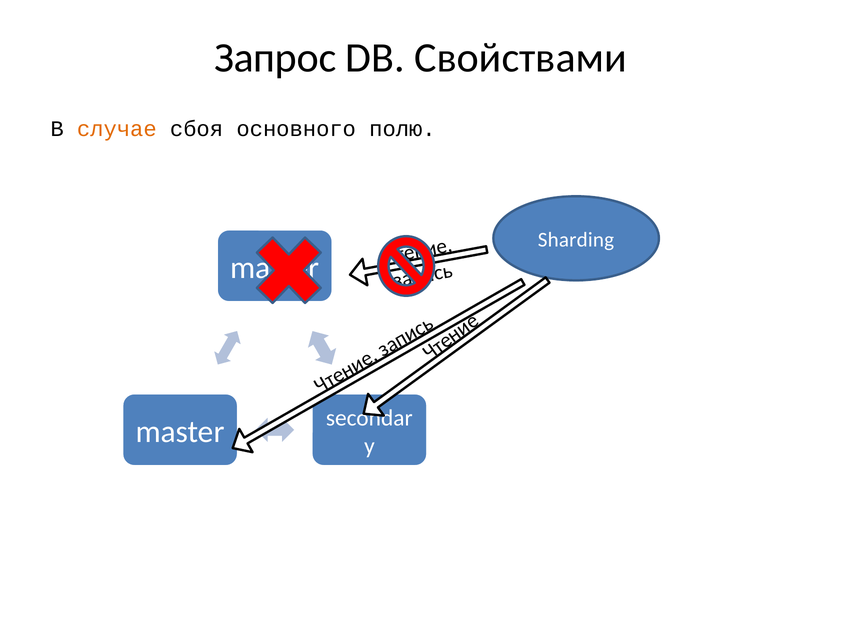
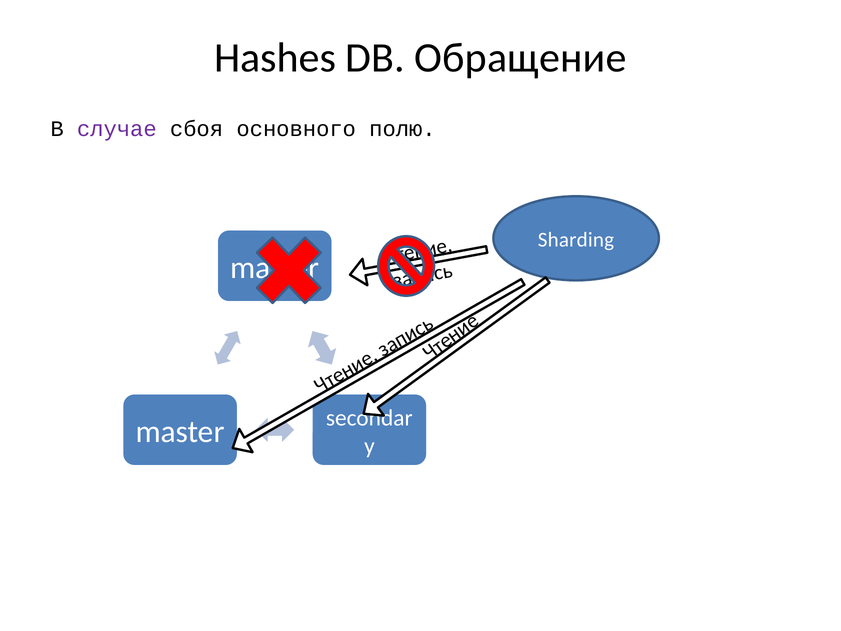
Запрос: Запрос -> Hashes (275, 58)
Свойствами: Свойствами -> Обращение (520, 58)
случае colour: orange -> purple (117, 129)
